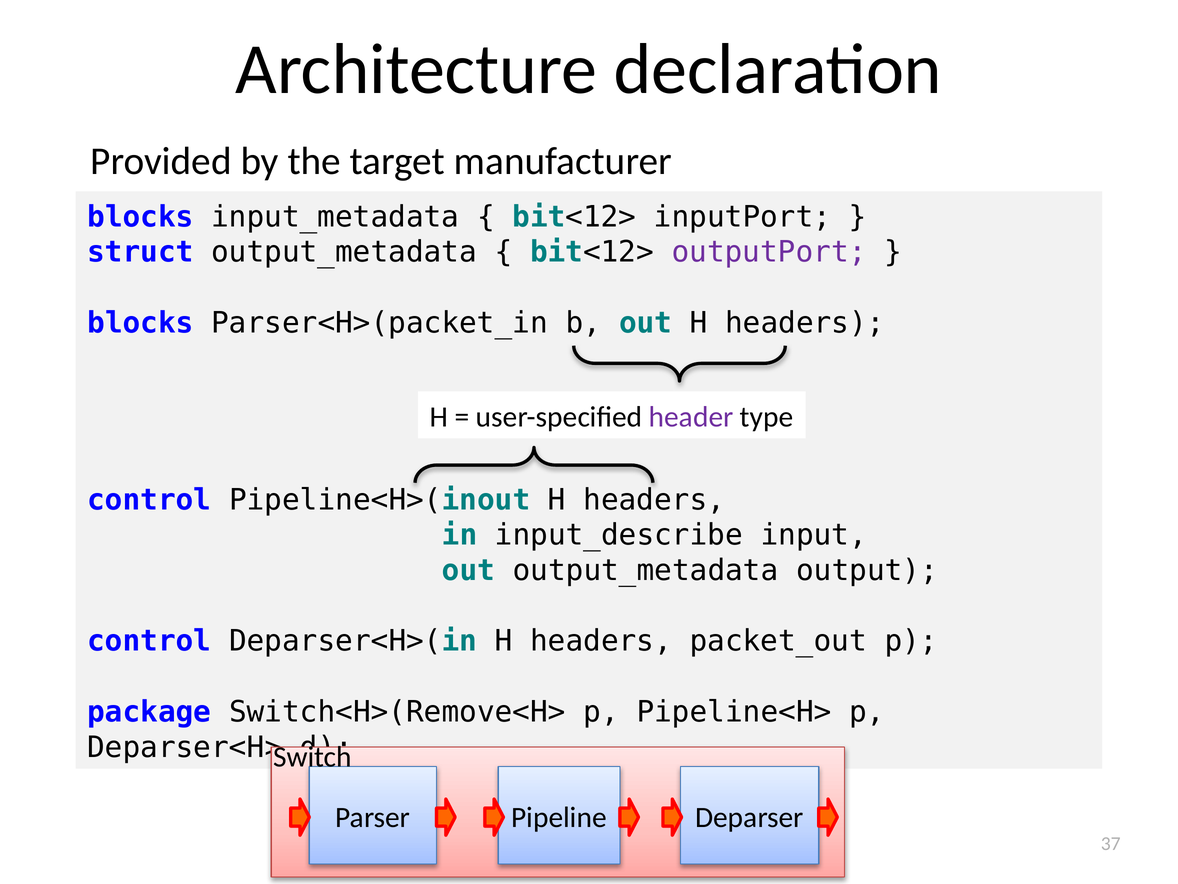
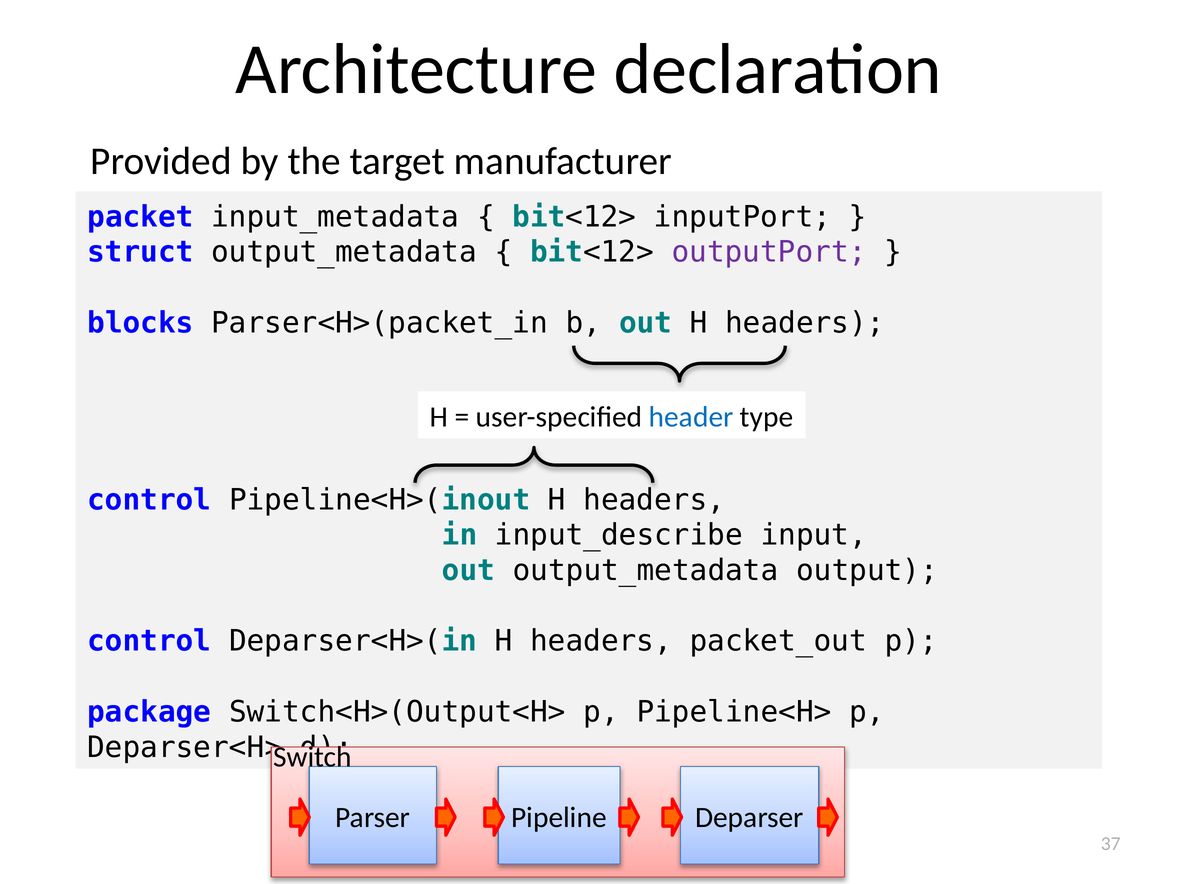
blocks: blocks -> packet (140, 217)
header colour: purple -> blue (691, 417)
Switch<H>(Remove<H>: Switch<H>(Remove<H> -> Switch<H>(Output<H> (397, 712)
